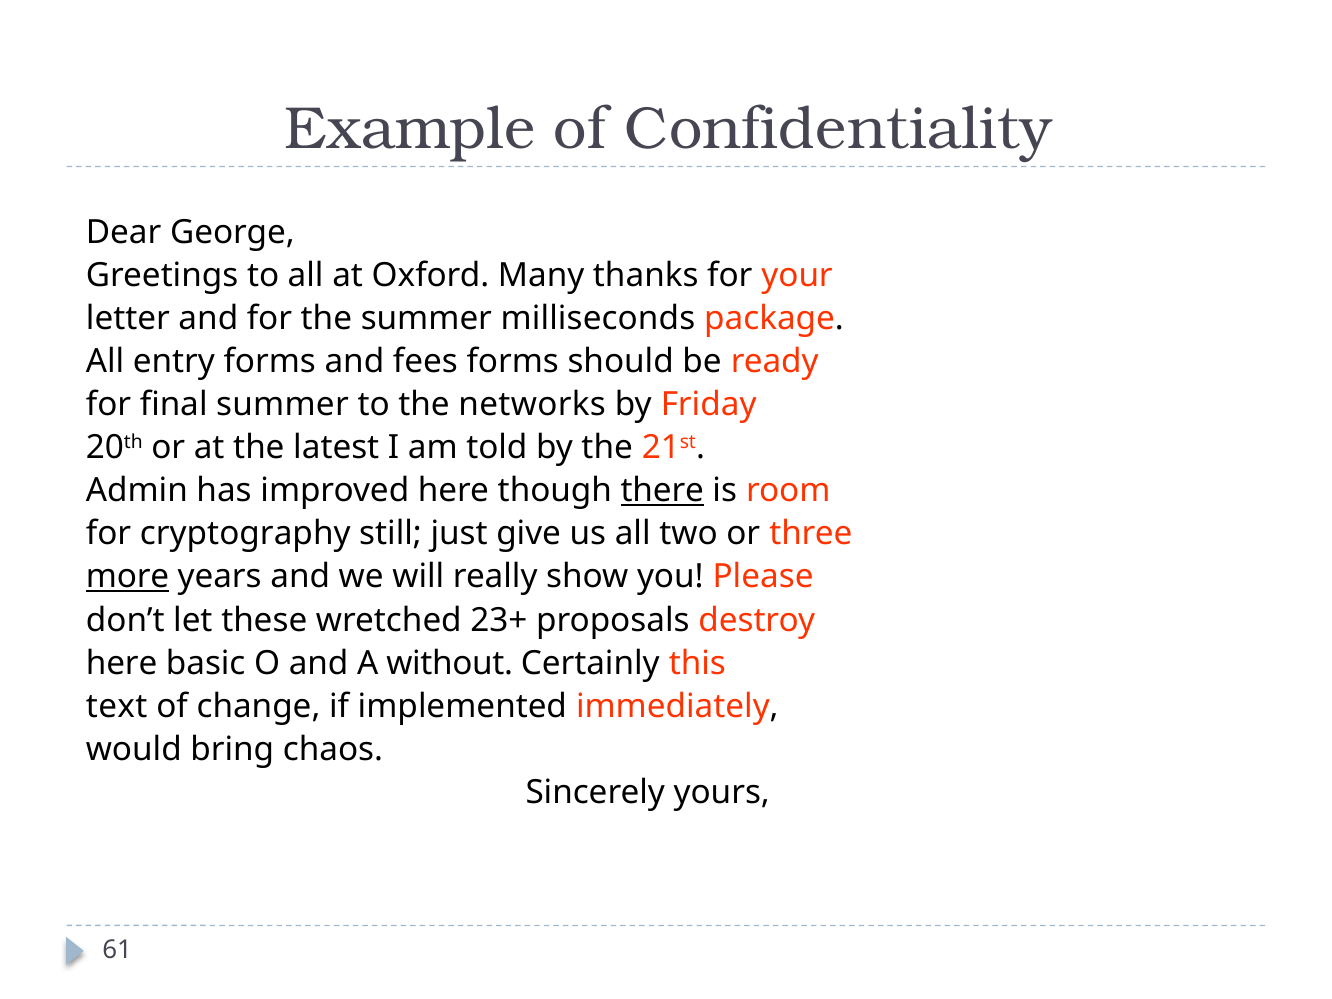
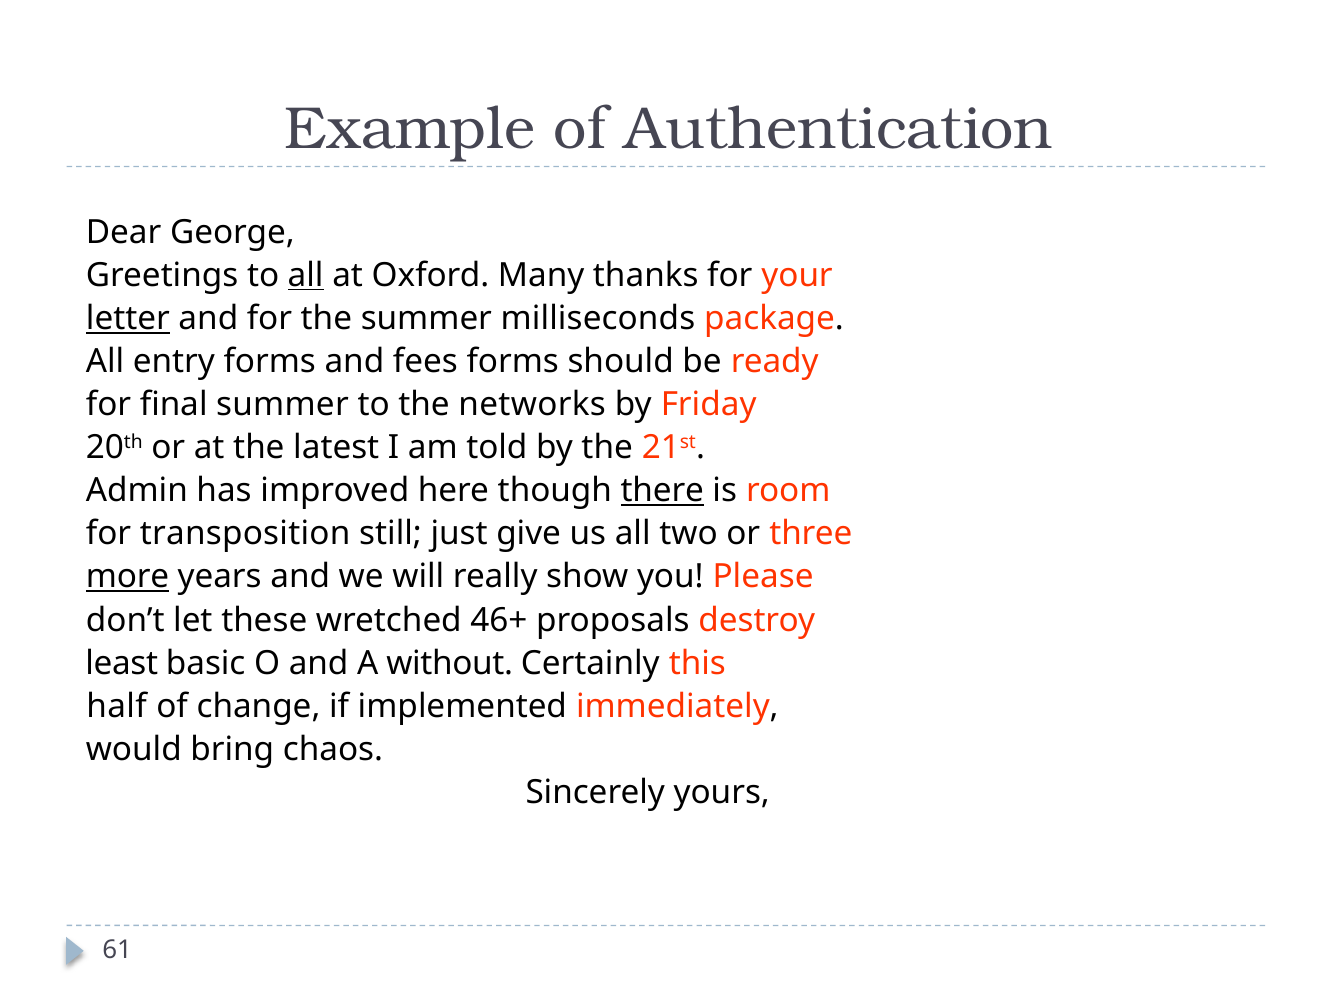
Confidentiality: Confidentiality -> Authentication (839, 129)
all underline: none -> present (306, 275)
letter underline: none -> present (128, 318)
cryptography: cryptography -> transposition (245, 534)
23+: 23+ -> 46+ (499, 620)
here: here -> least (122, 663)
text: text -> half (117, 706)
